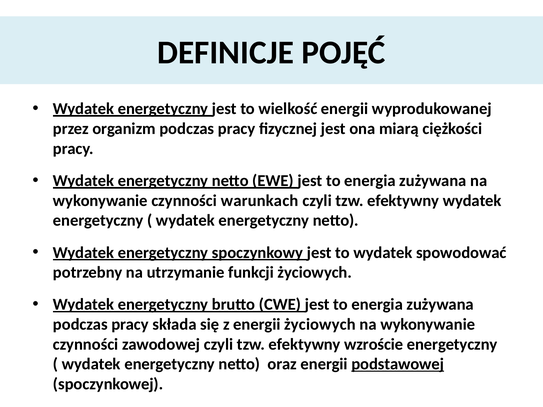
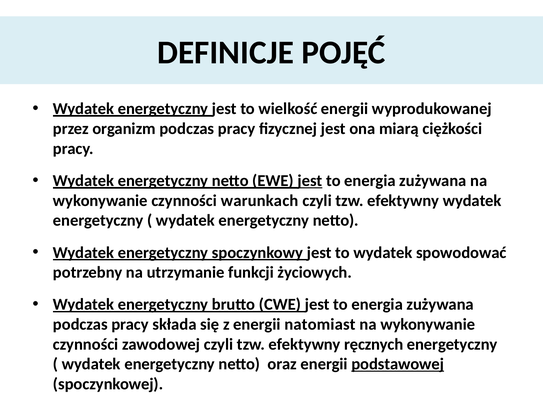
jest underline: none -> present (310, 181)
energii życiowych: życiowych -> natomiast (320, 325)
wzroście: wzroście -> ręcznych (374, 345)
